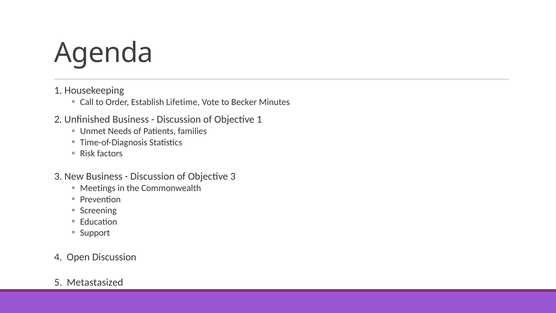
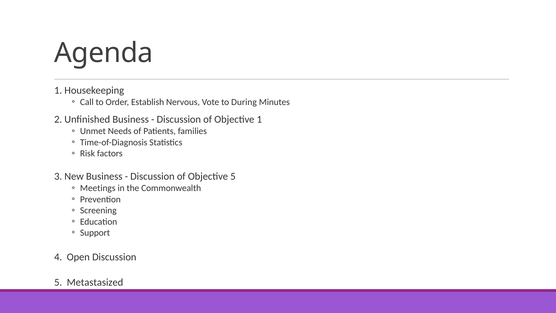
Lifetime: Lifetime -> Nervous (183, 102)
Becker: Becker -> During (244, 102)
Objective 3: 3 -> 5 (233, 176)
